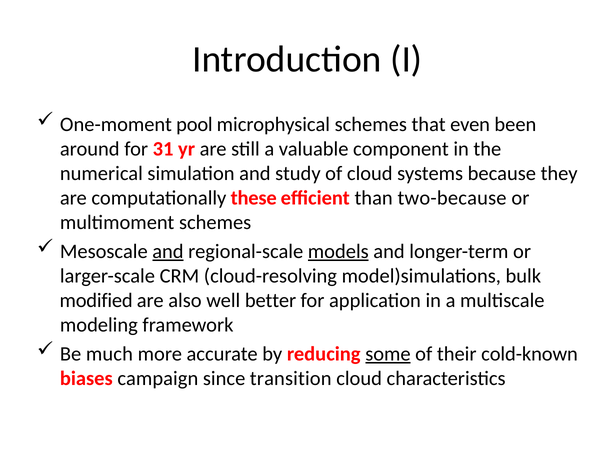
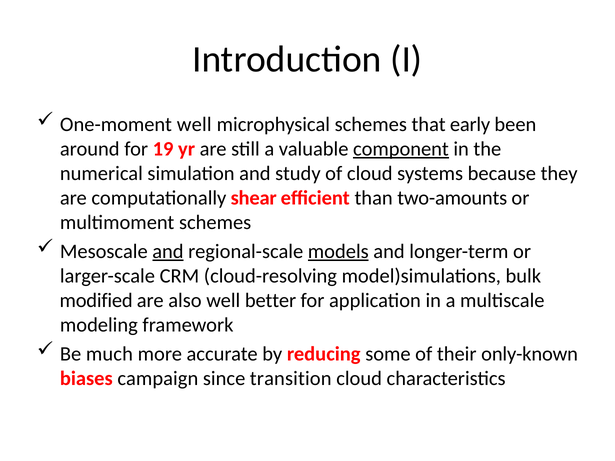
One-moment pool: pool -> well (194, 124)
even: even -> early (470, 124)
31: 31 -> 19 (163, 149)
component underline: none -> present (401, 149)
these: these -> shear (254, 198)
two-because: two-because -> two-amounts (452, 198)
some underline: present -> none (388, 354)
cold-known: cold-known -> only-known (530, 354)
